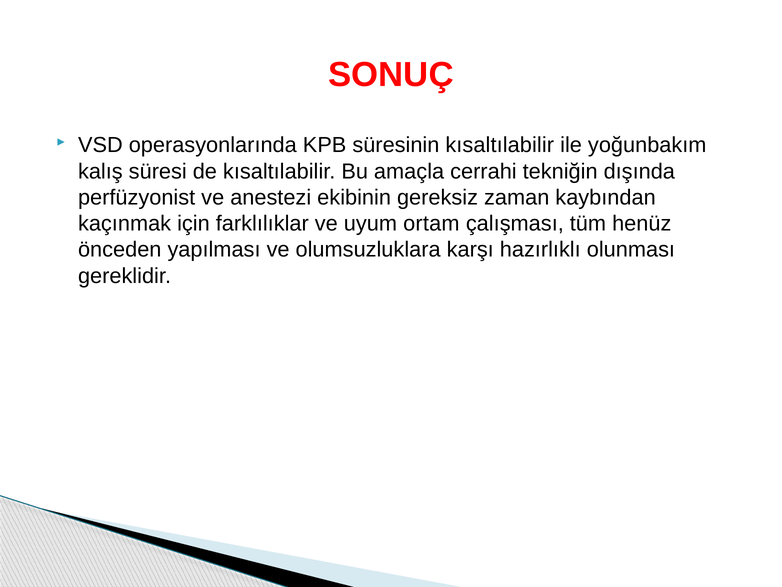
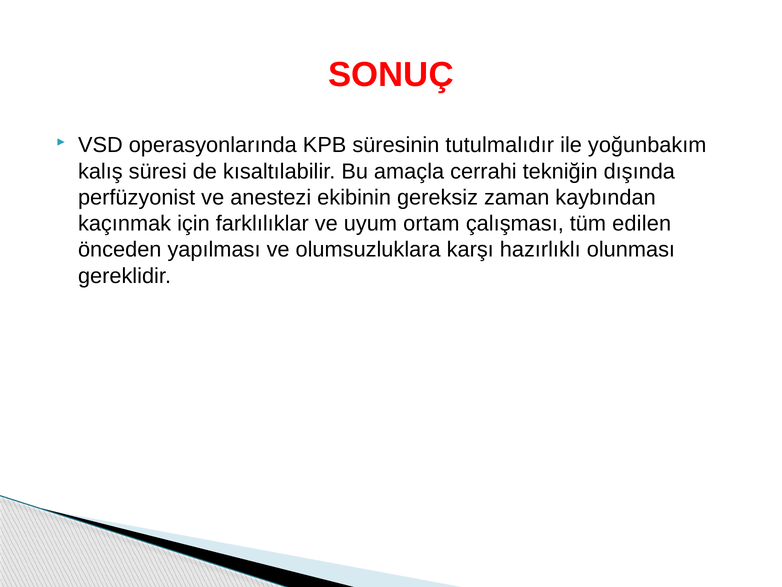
süresinin kısaltılabilir: kısaltılabilir -> tutulmalıdır (500, 145)
henüz: henüz -> edilen (642, 223)
